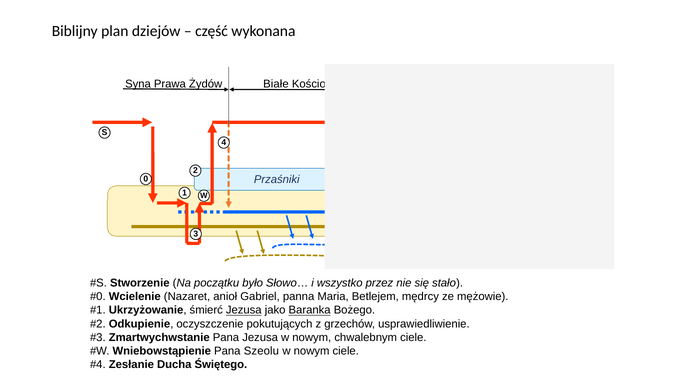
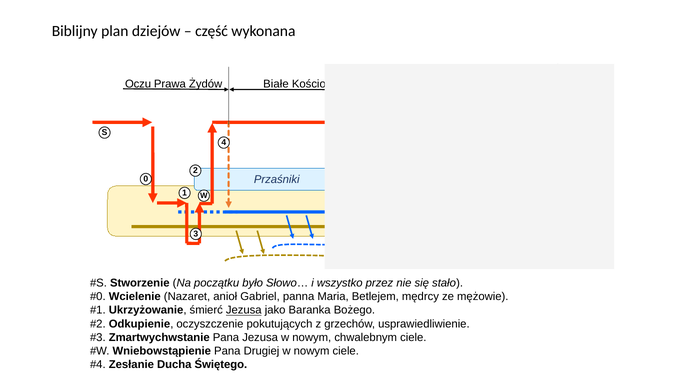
Syna: Syna -> Oczu (138, 84)
Baranka underline: present -> none (310, 310)
Szeolu: Szeolu -> Drugiej (261, 351)
